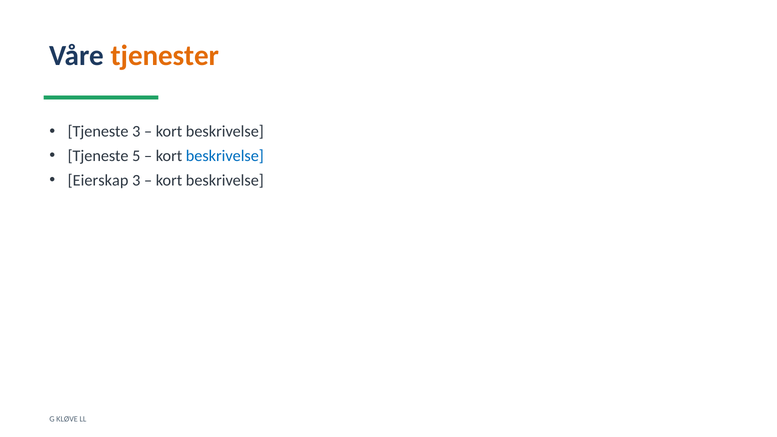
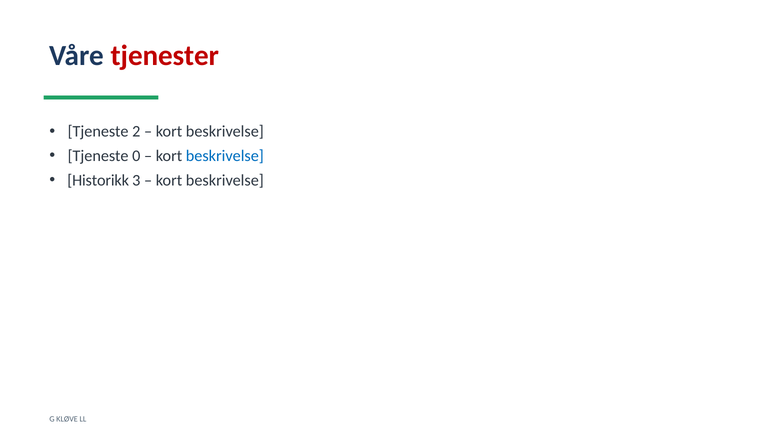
tjenester colour: orange -> red (165, 55)
Tjeneste 3: 3 -> 2 (136, 132)
5: 5 -> 0 (136, 156)
Eierskap: Eierskap -> Historikk (98, 180)
